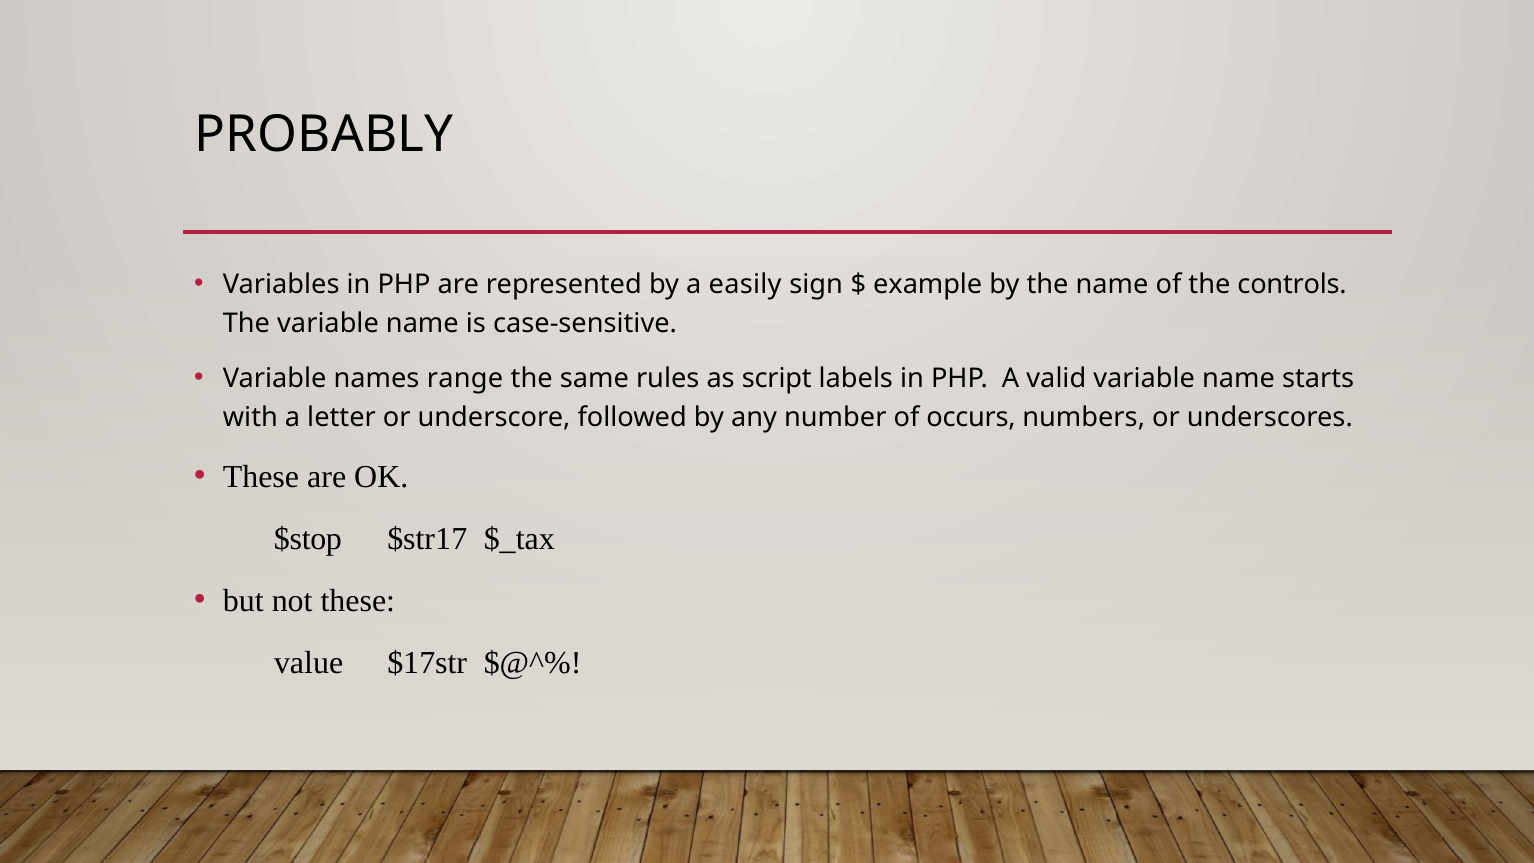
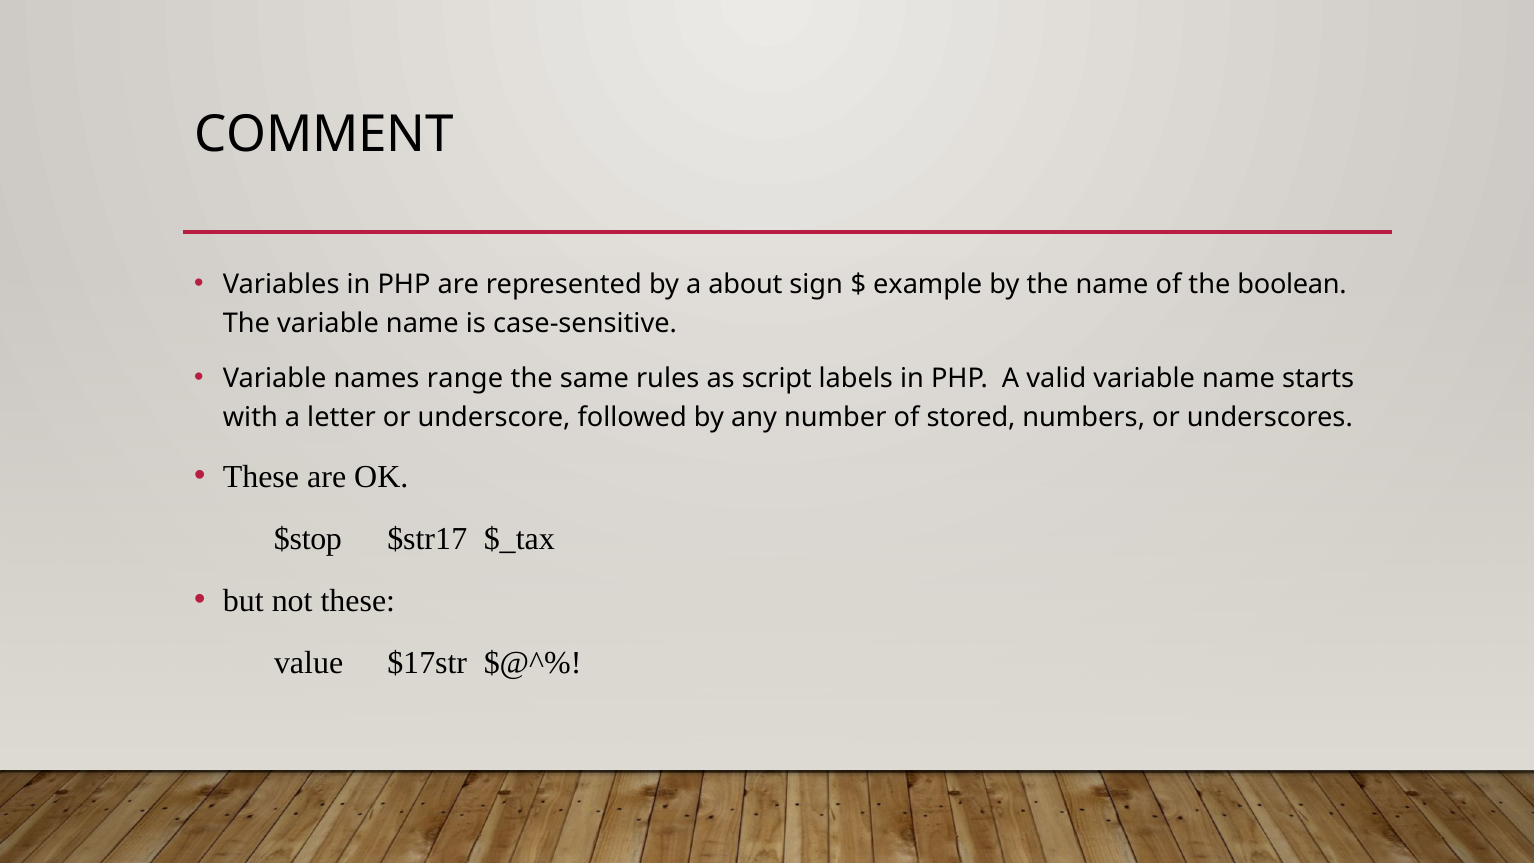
PROBABLY: PROBABLY -> COMMENT (324, 134)
easily: easily -> about (745, 284)
controls: controls -> boolean (1292, 284)
occurs: occurs -> stored (971, 417)
